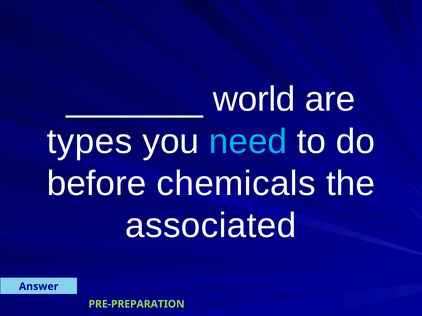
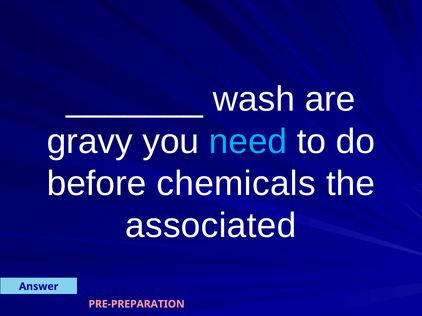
world: world -> wash (254, 99)
types: types -> gravy (90, 142)
PRE-PREPARATION colour: light green -> pink (137, 305)
